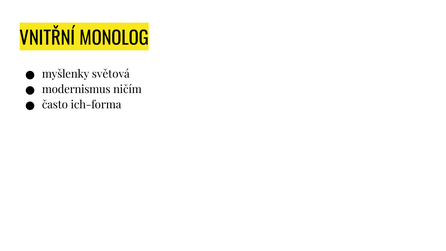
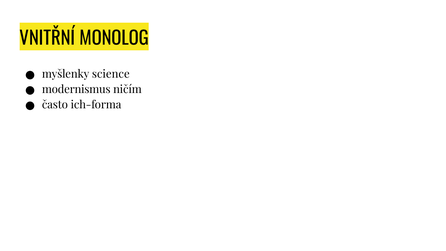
světová: světová -> science (111, 74)
